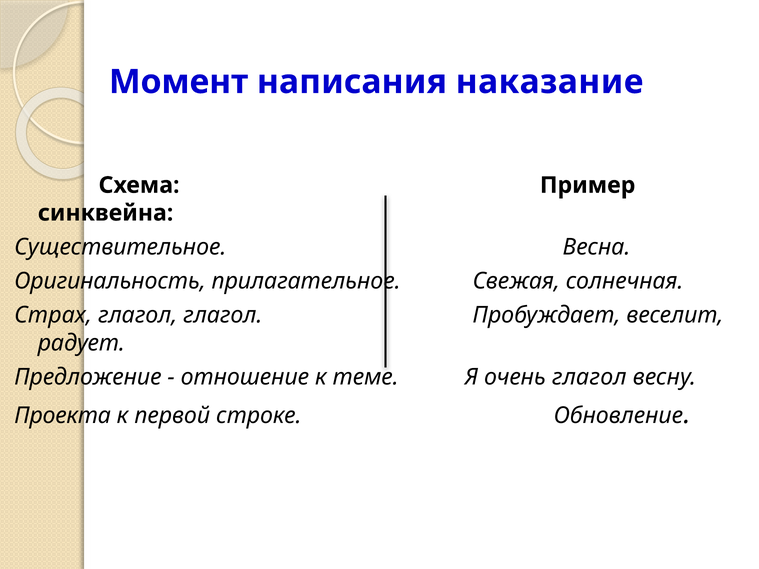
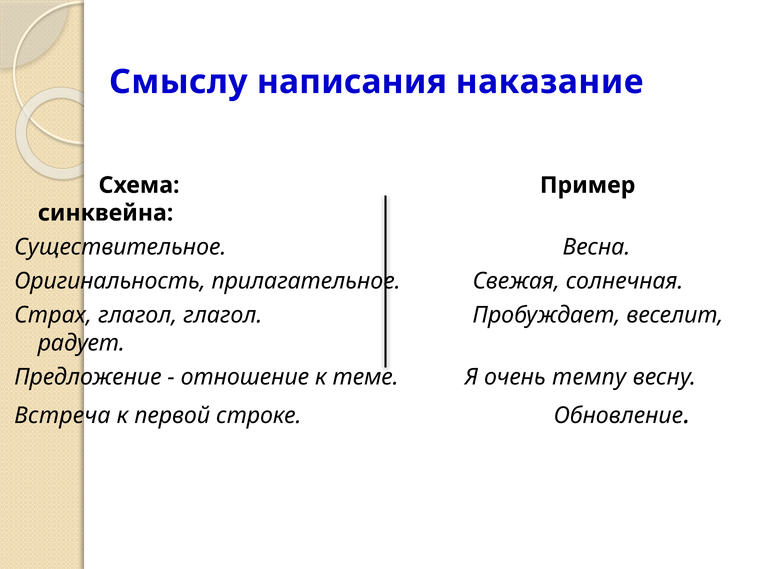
Момент: Момент -> Смыслу (178, 82)
очень глагол: глагол -> темпу (589, 377)
Проекта: Проекта -> Встреча (62, 416)
